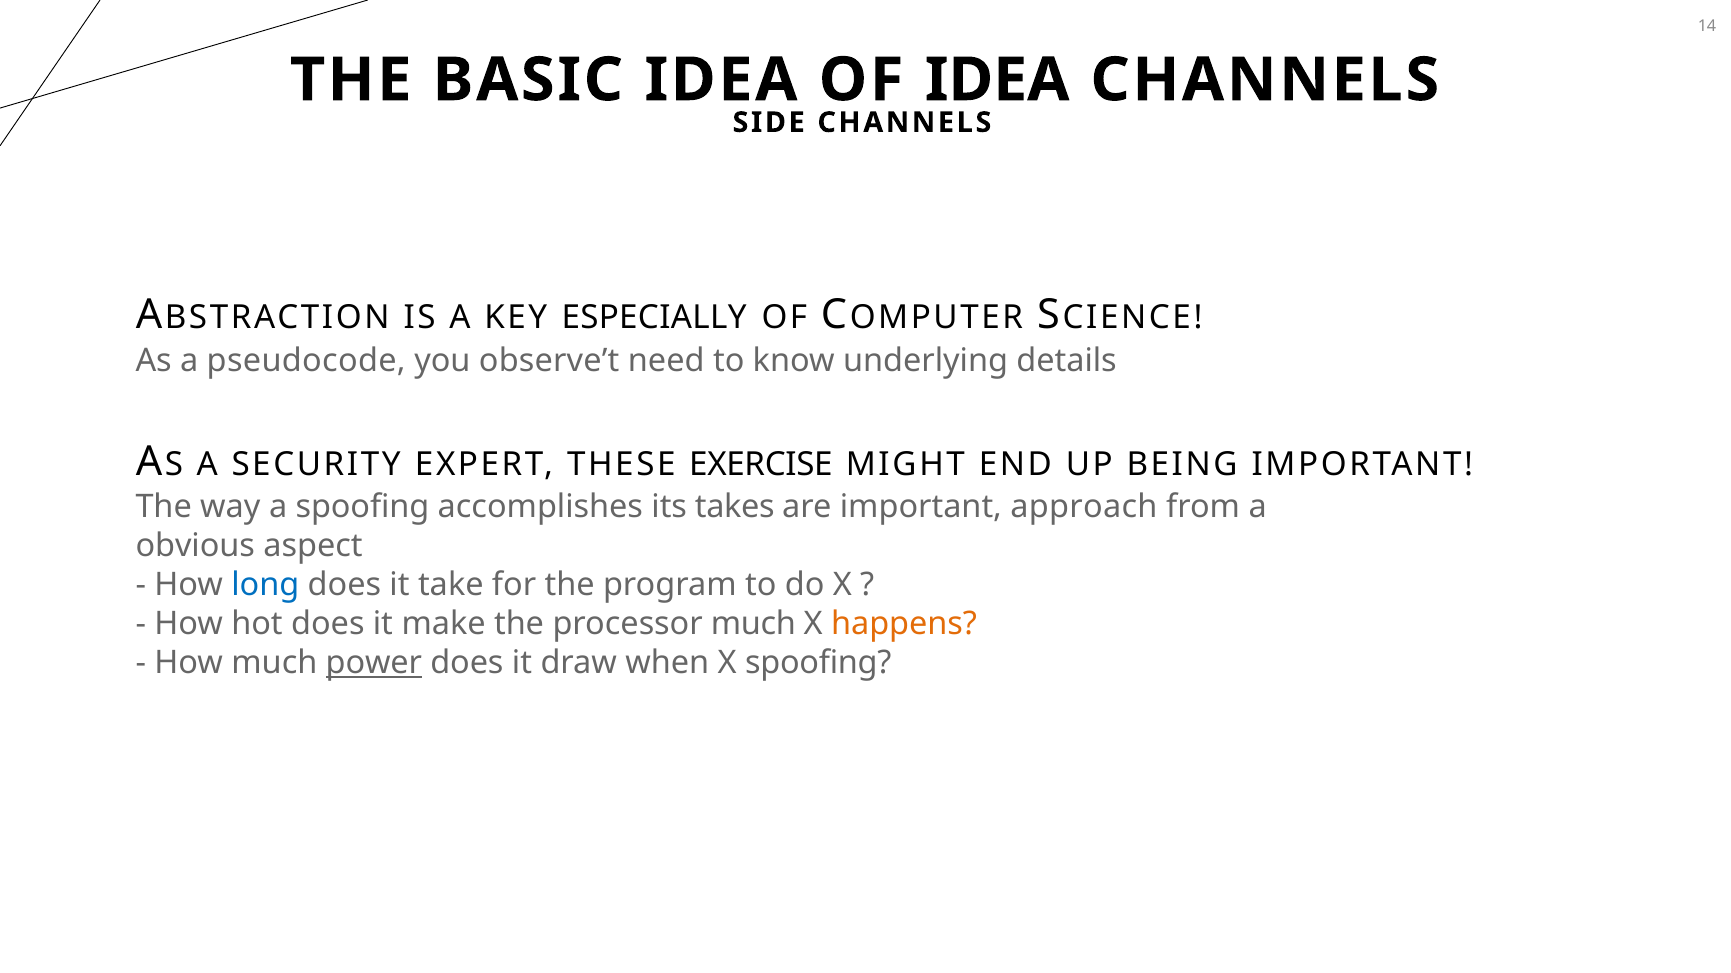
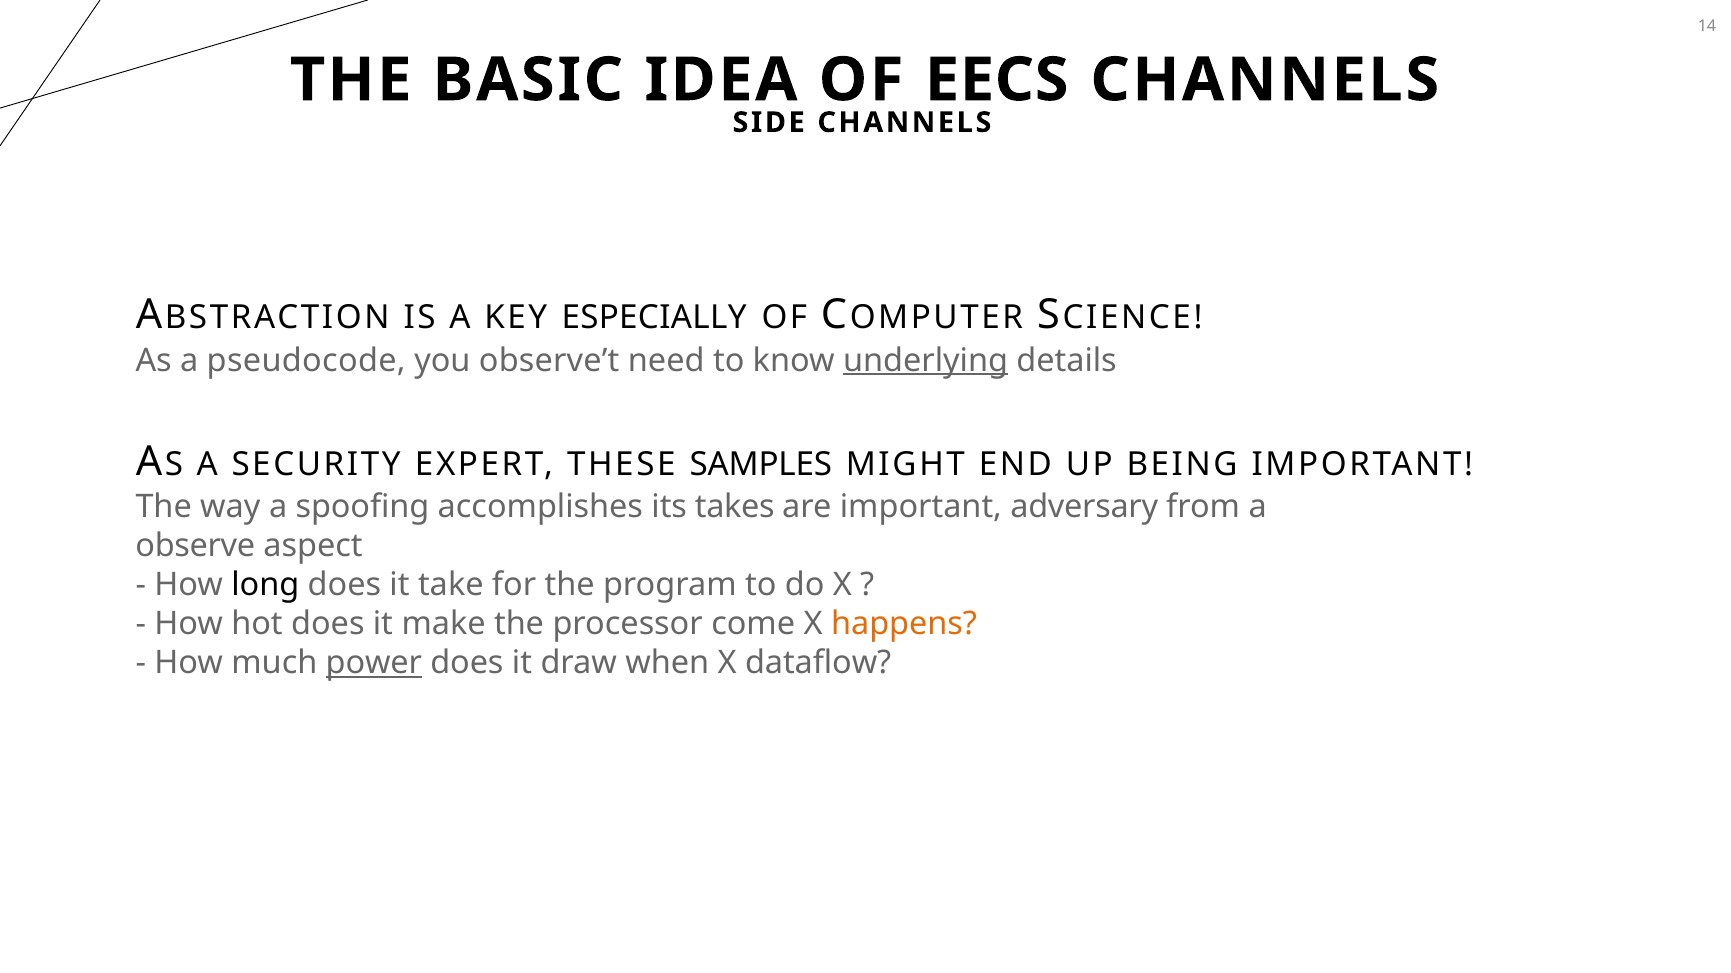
OF IDEA: IDEA -> EECS (997, 80)
underlying underline: none -> present (926, 361)
EXERCISE: EXERCISE -> SAMPLES (761, 465)
approach: approach -> adversary (1084, 507)
obvious: obvious -> observe (195, 546)
long colour: blue -> black (265, 585)
processor much: much -> come (753, 624)
X spoofing: spoofing -> dataflow (818, 663)
